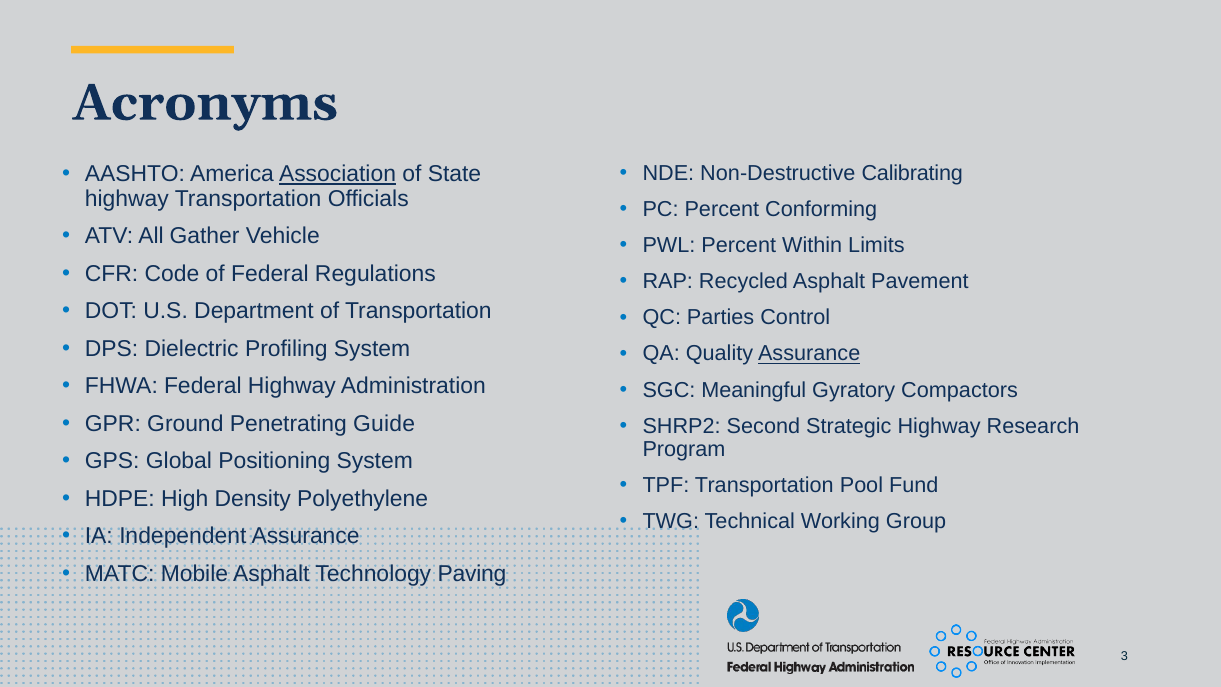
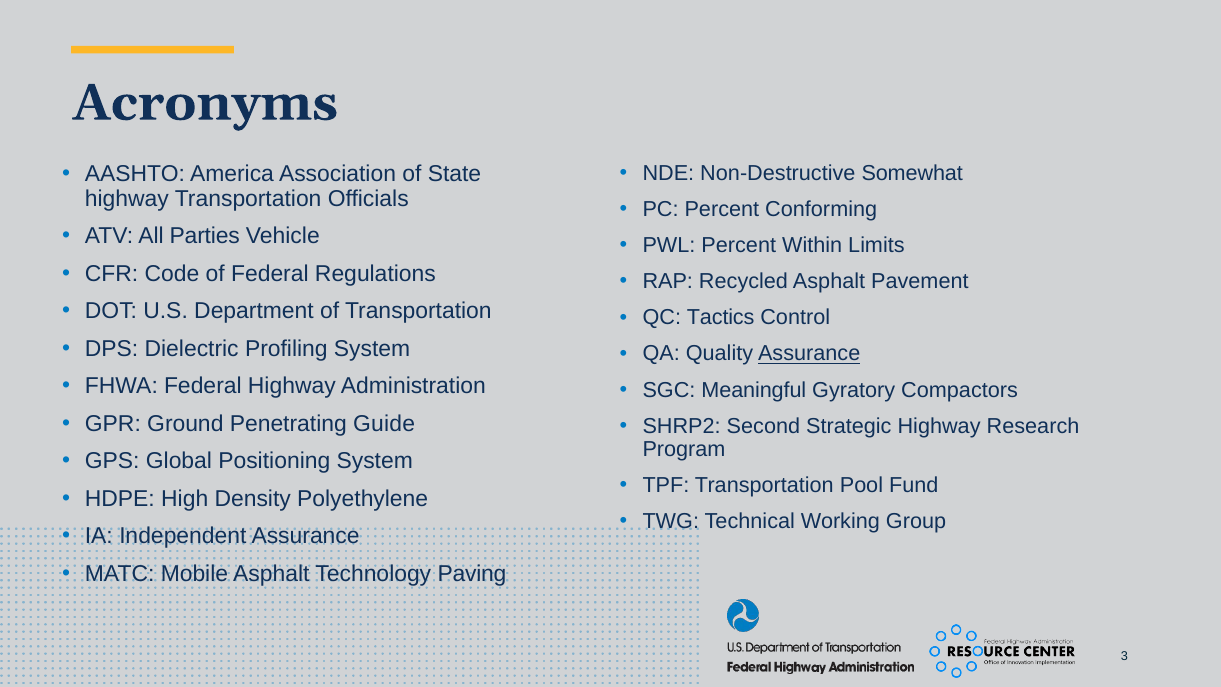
Calibrating: Calibrating -> Somewhat (912, 173)
Association underline: present -> none (338, 174)
Gather: Gather -> Parties (205, 236)
Parties: Parties -> Tactics (721, 318)
